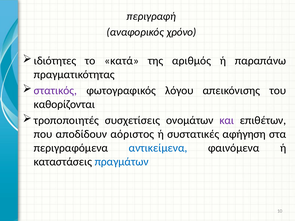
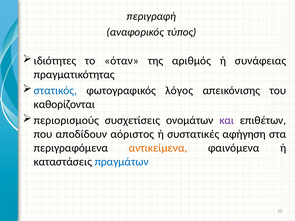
χρόνο: χρόνο -> τύπος (182, 32)
κατά: κατά -> όταν (122, 61)
παραπάνω: παραπάνω -> συνάφειας (261, 61)
στατικός colour: purple -> blue (55, 91)
λόγου: λόγου -> λόγος (179, 91)
τροποποιητές: τροποποιητές -> περιορισμούς (66, 120)
αντικείμενα colour: blue -> orange (158, 148)
